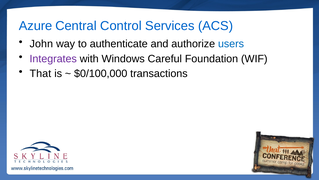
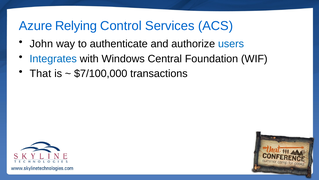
Central: Central -> Relying (76, 26)
Integrates colour: purple -> blue (53, 59)
Careful: Careful -> Central (165, 59)
$0/100,000: $0/100,000 -> $7/100,000 (101, 73)
